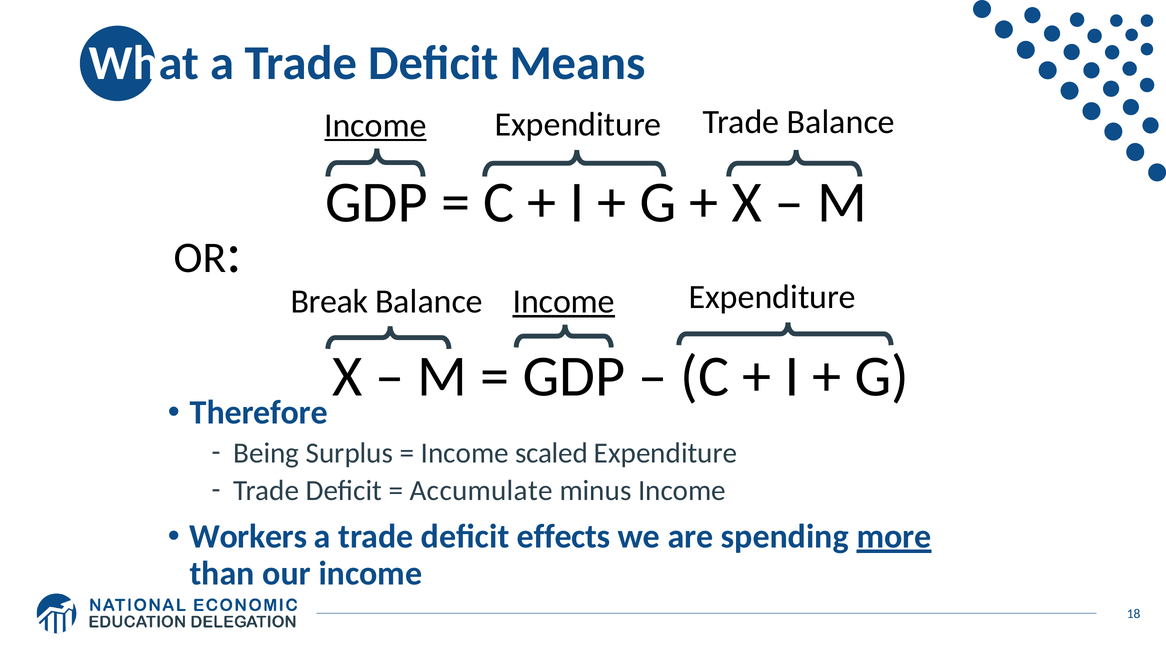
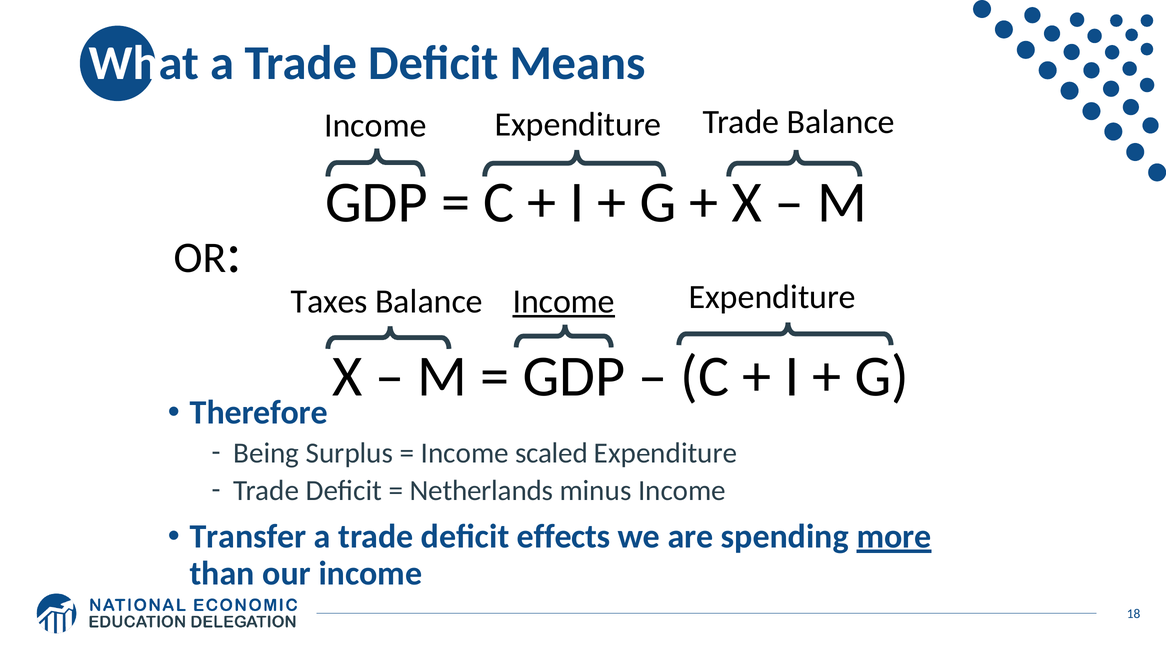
Income underline: present -> none (375, 125)
Break: Break -> Taxes (329, 302)
Accumulate: Accumulate -> Netherlands (481, 490)
Workers: Workers -> Transfer (248, 537)
